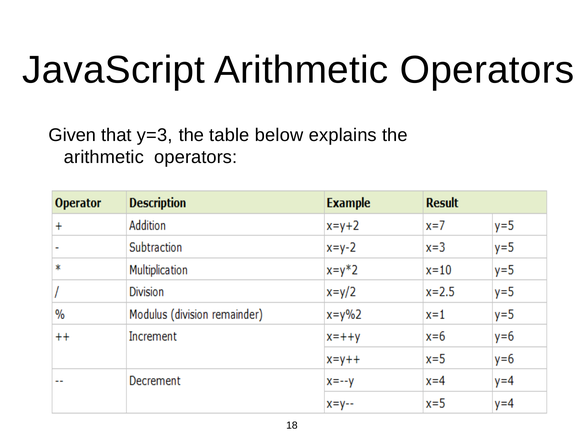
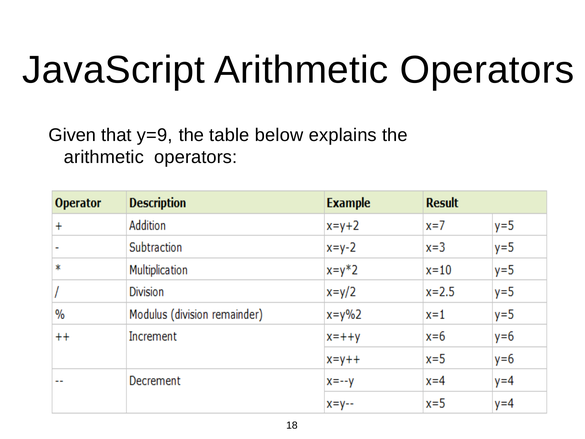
y=3: y=3 -> y=9 (155, 135)
